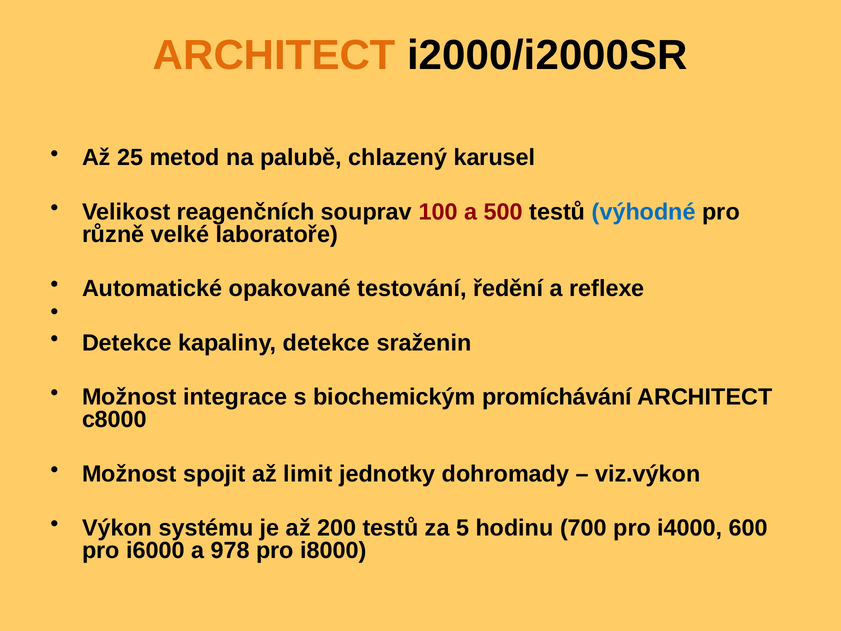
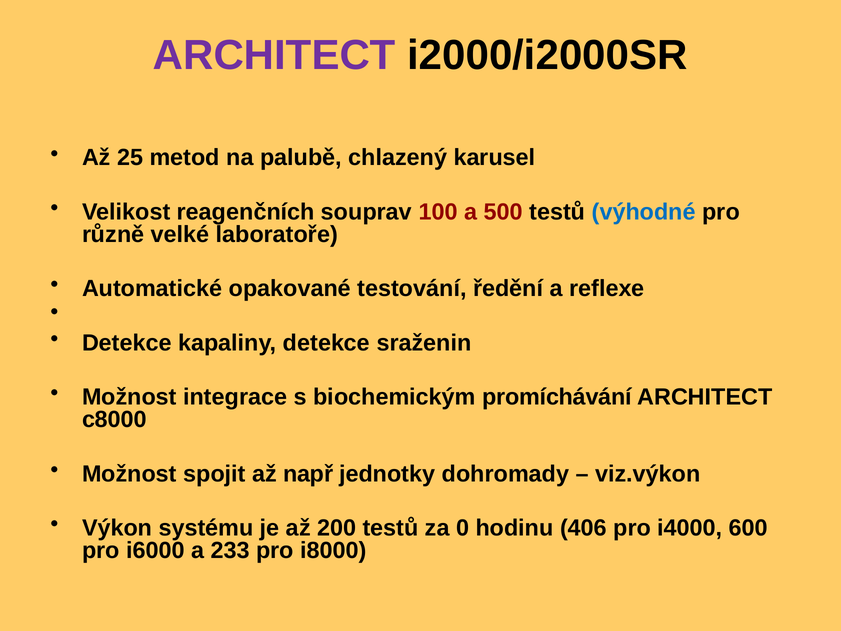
ARCHITECT colour: orange -> purple (274, 56)
limit: limit -> např (308, 474)
5: 5 -> 0 (463, 528)
700: 700 -> 406 (583, 528)
978: 978 -> 233 (230, 550)
